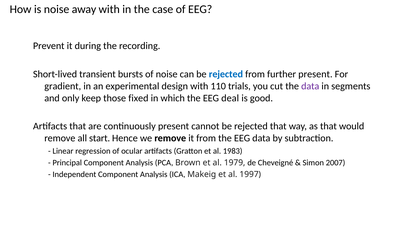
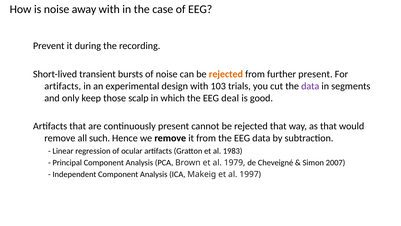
rejected colour: blue -> orange (226, 74)
gradient: gradient -> artifacts (63, 86)
110: 110 -> 103 (218, 86)
fixed: fixed -> scalp (138, 98)
start: start -> such (100, 138)
